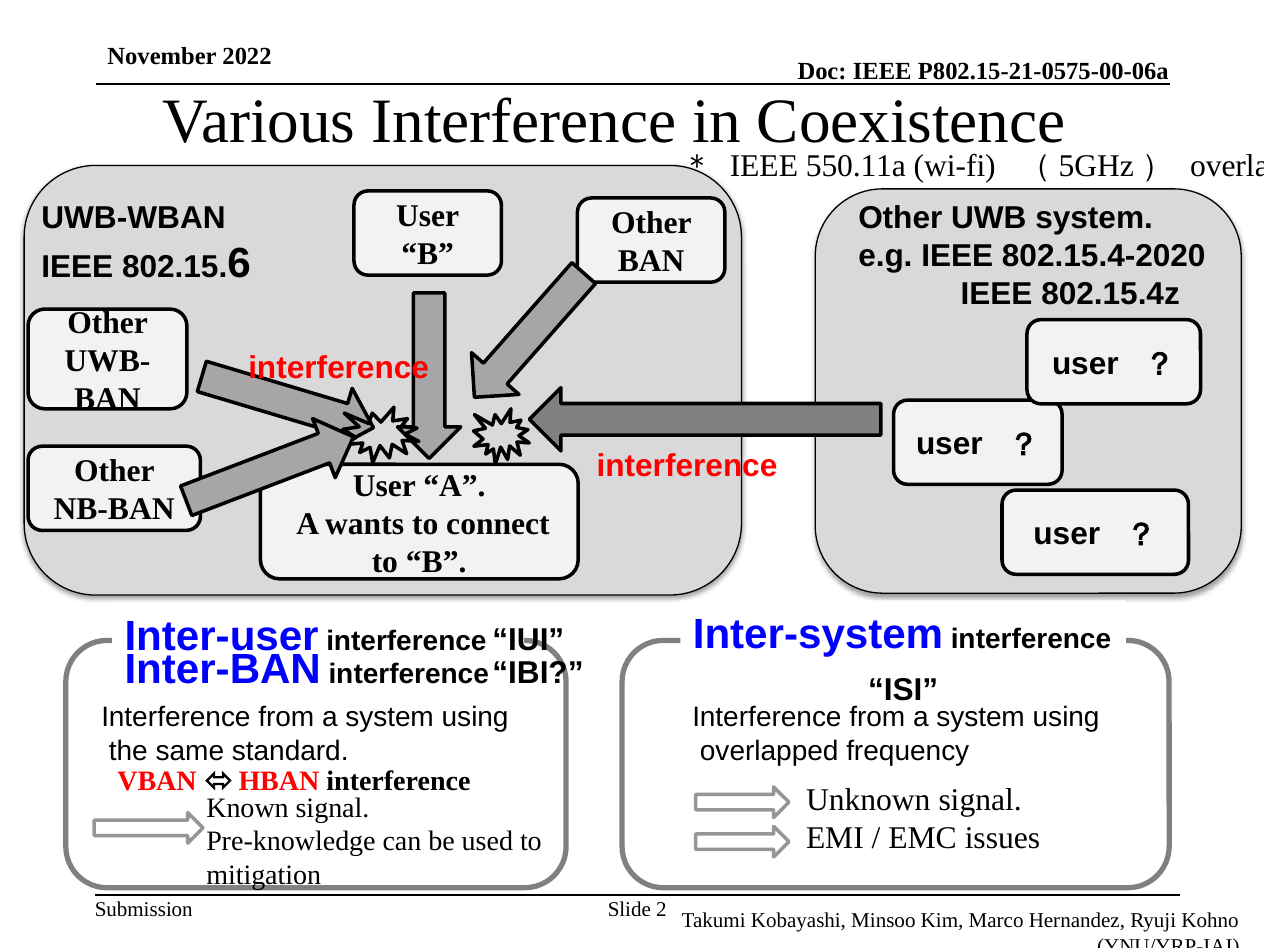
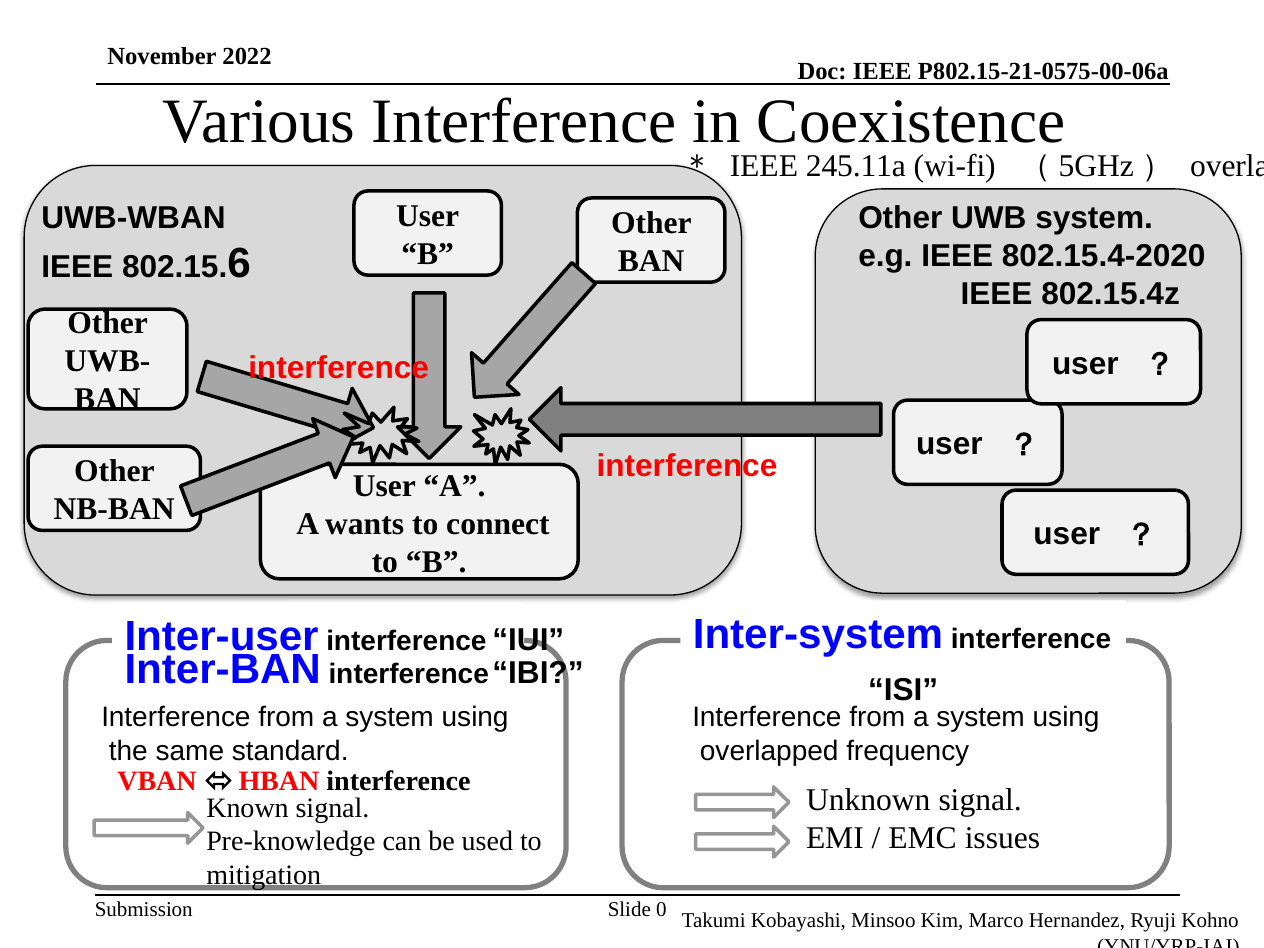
550.11a: 550.11a -> 245.11a (856, 166)
2: 2 -> 0 (661, 909)
